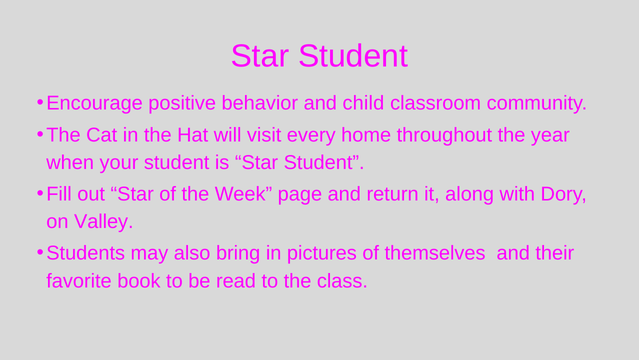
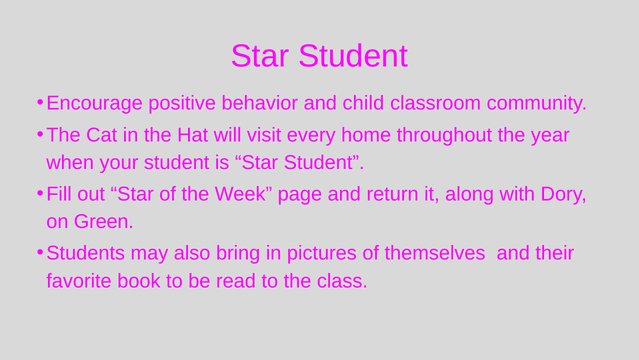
Valley: Valley -> Green (104, 221)
